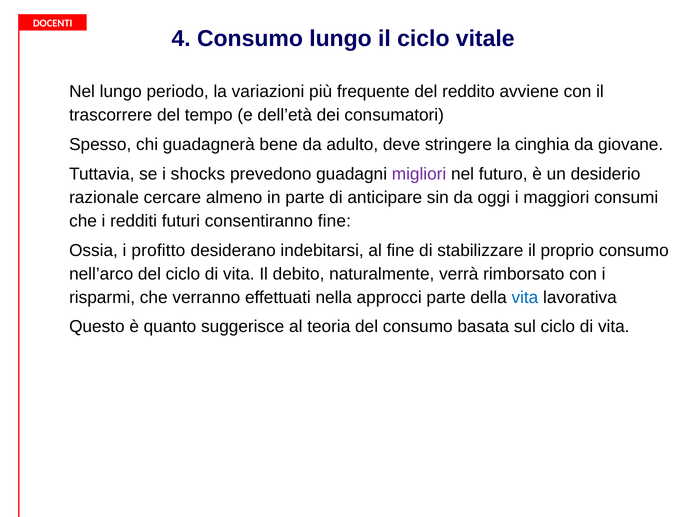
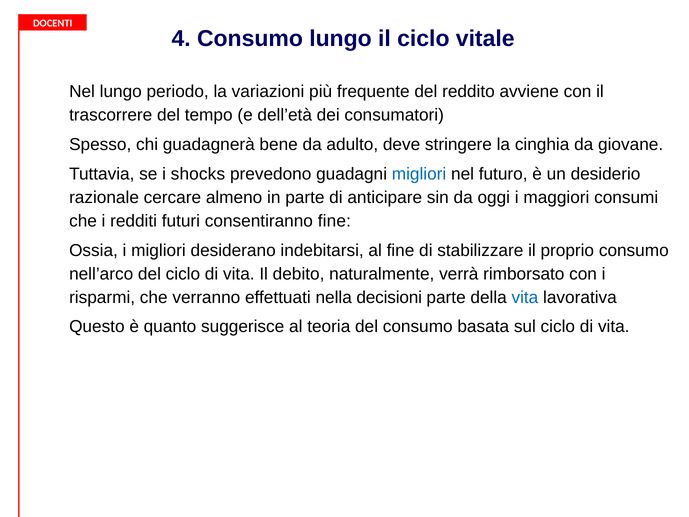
migliori colour: purple -> blue (419, 174)
i profitto: profitto -> migliori (158, 250)
approcci: approcci -> decisioni (389, 297)
